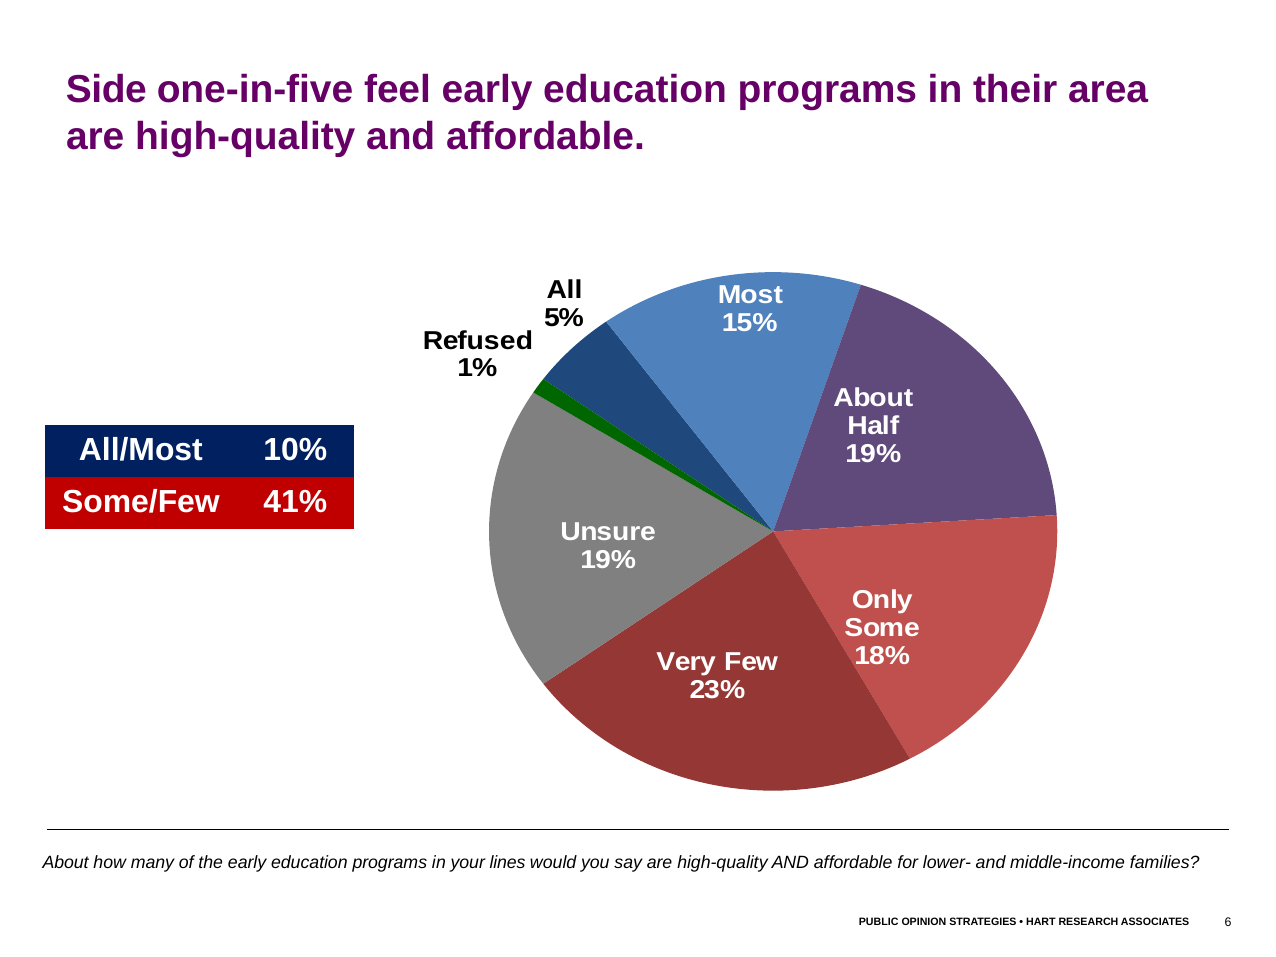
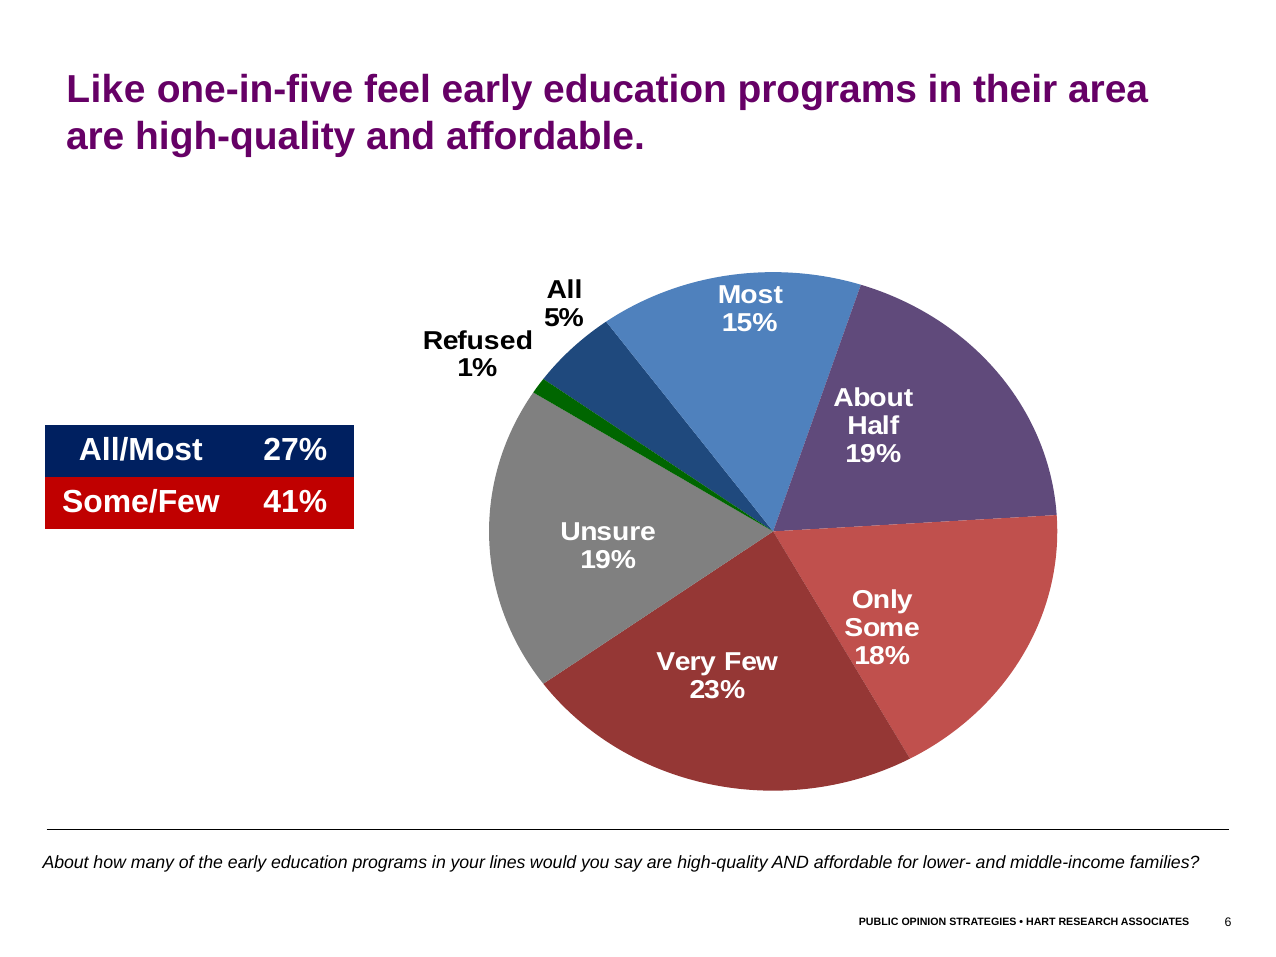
Side: Side -> Like (106, 90)
10%: 10% -> 27% (295, 450)
